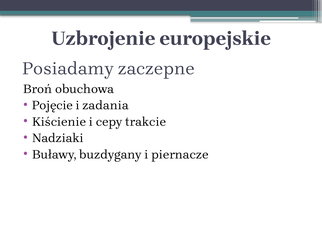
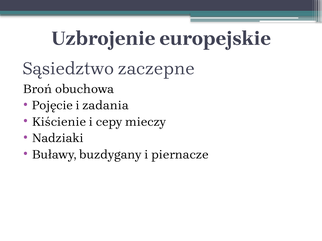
Posiadamy: Posiadamy -> Sąsiedztwo (68, 69)
trakcie: trakcie -> mieczy (146, 122)
